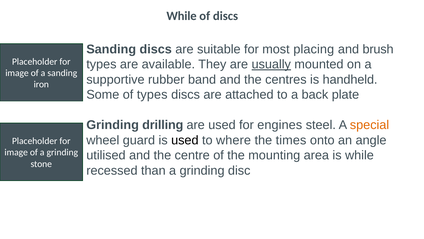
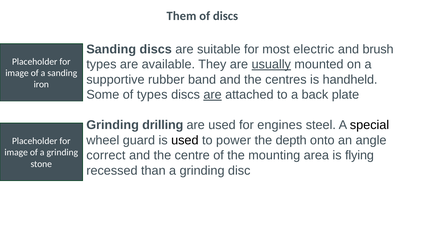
While: While -> Them (181, 16)
placing: placing -> electric (314, 49)
are underline: none -> present (213, 95)
special colour: orange -> black (370, 125)
where: where -> power (234, 140)
times: times -> depth (291, 140)
utilised: utilised -> correct (106, 155)
is while: while -> flying (360, 155)
